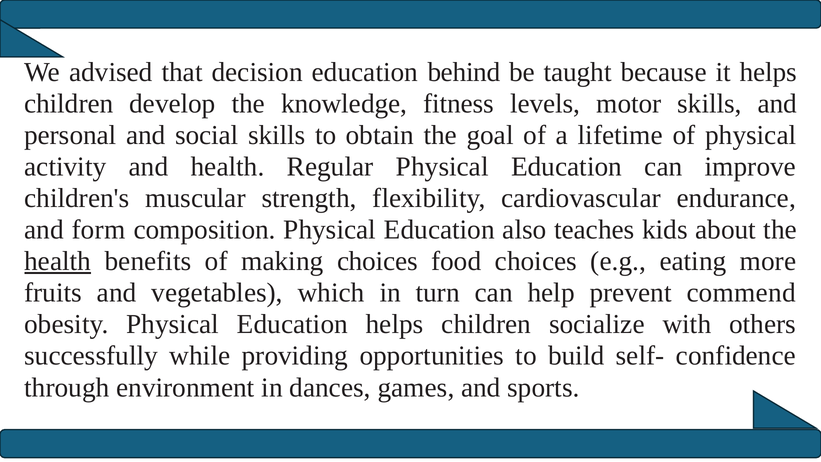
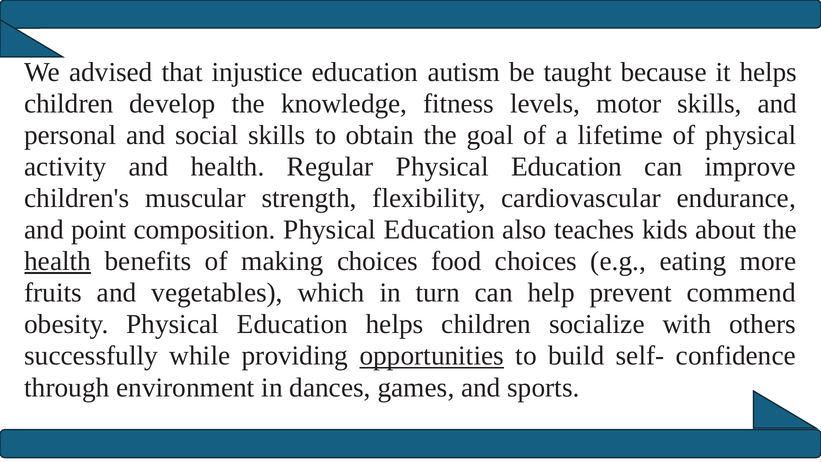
decision: decision -> injustice (257, 72)
behind: behind -> autism (464, 72)
form: form -> point (99, 230)
opportunities underline: none -> present (432, 356)
